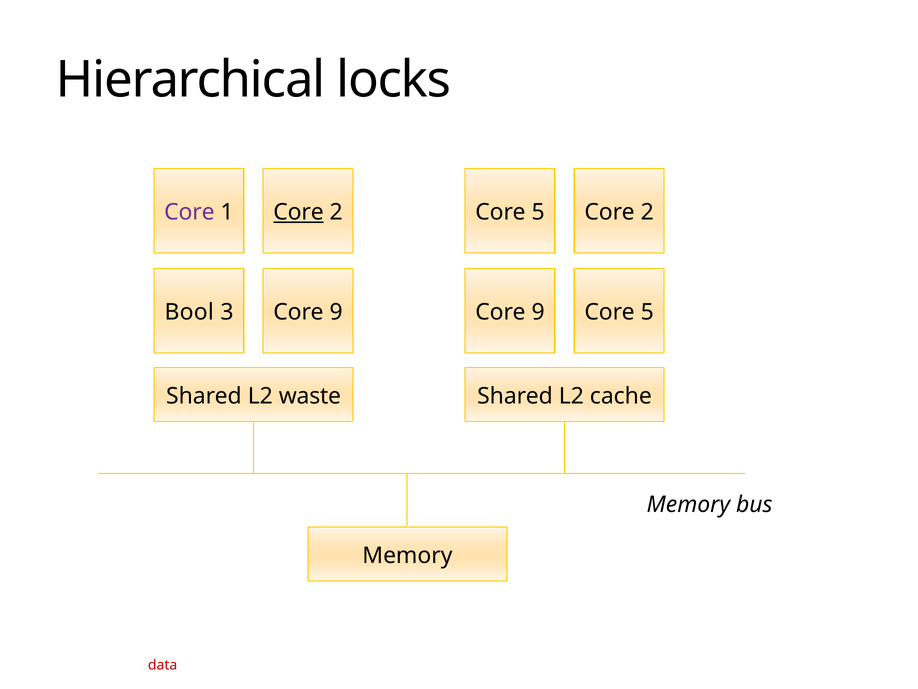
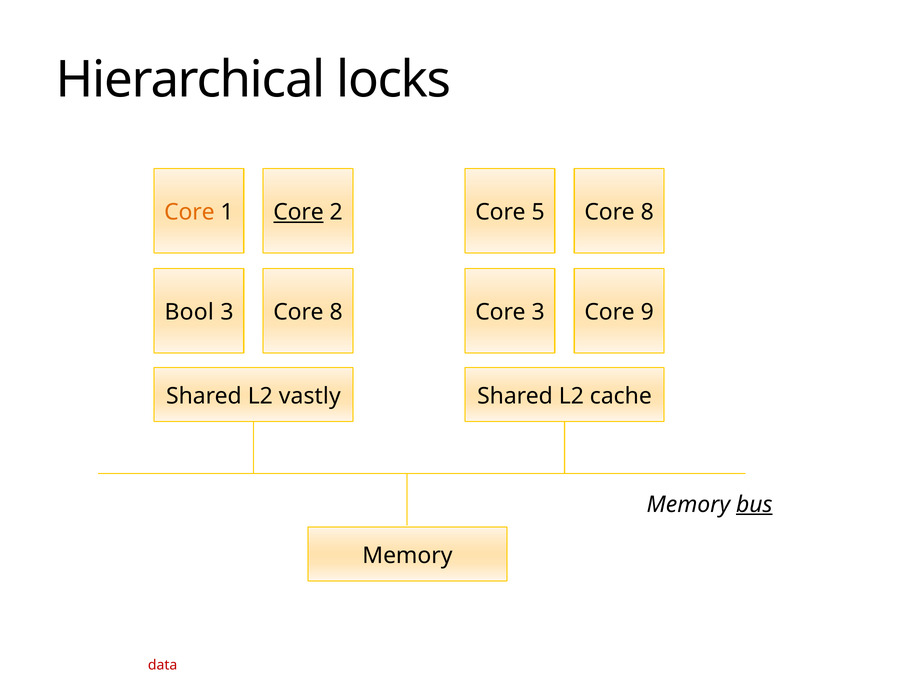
Core colour: purple -> orange (189, 212)
5 Core 2: 2 -> 8 (647, 212)
3 Core 9: 9 -> 8 (336, 312)
9: 9 -> 3 (538, 312)
5: 5 -> 9 (647, 312)
waste: waste -> vastly (310, 396)
bus underline: none -> present (754, 504)
